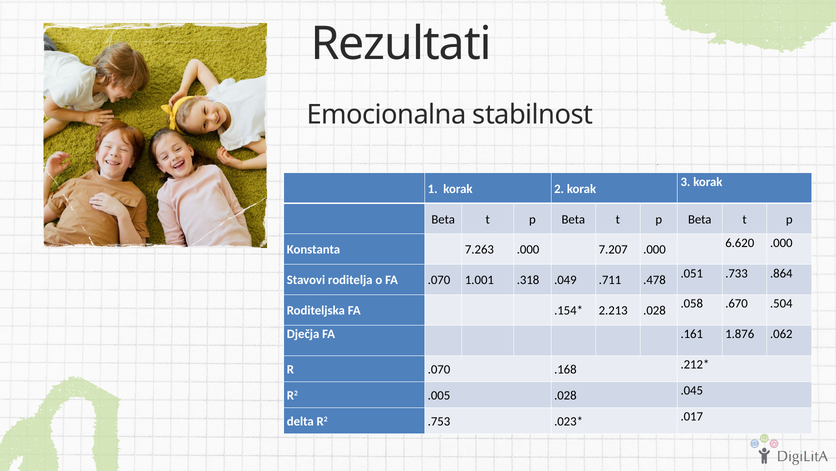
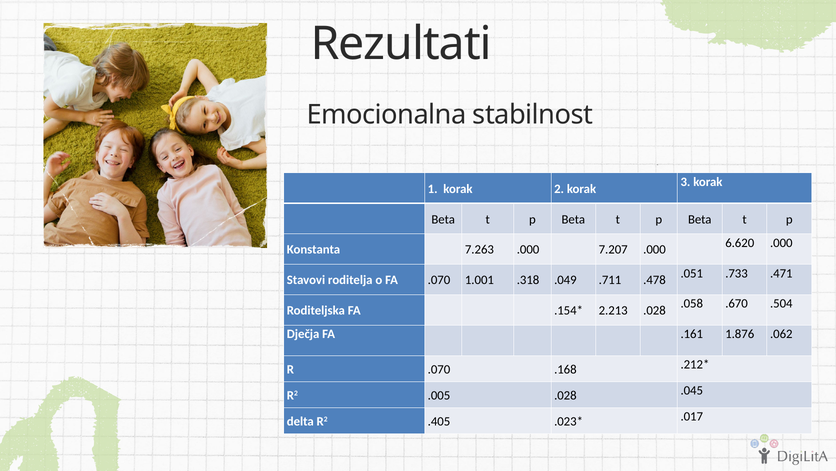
.864: .864 -> .471 (781, 273)
.753: .753 -> .405 (439, 421)
